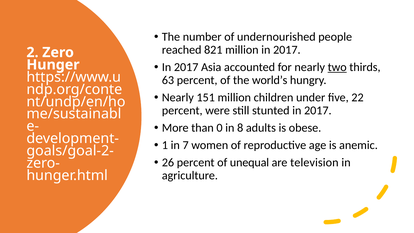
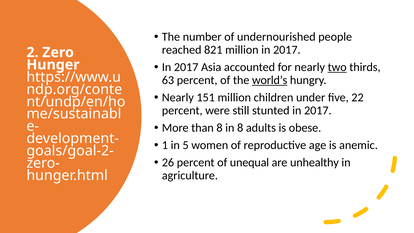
world’s underline: none -> present (270, 80)
than 0: 0 -> 8 (220, 128)
7: 7 -> 5 (186, 145)
television: television -> unhealthy (314, 163)
